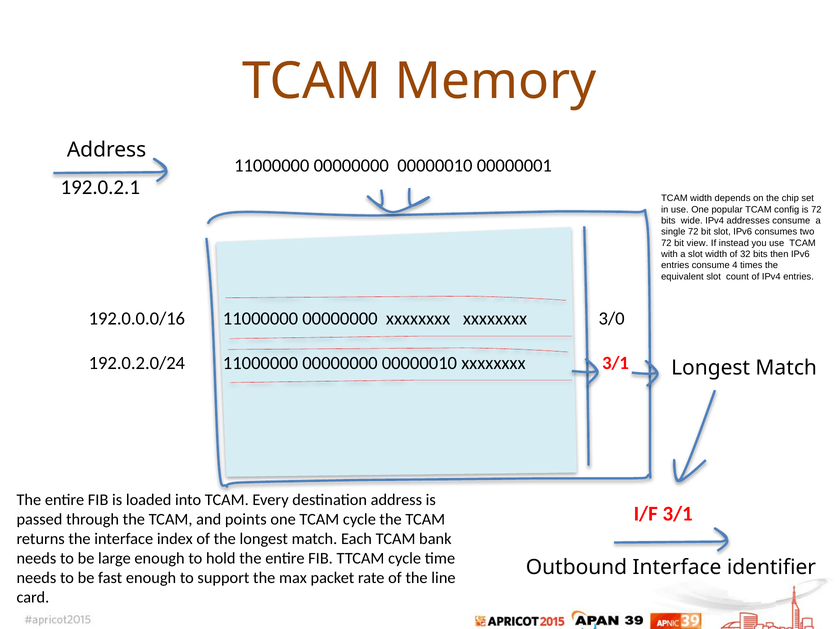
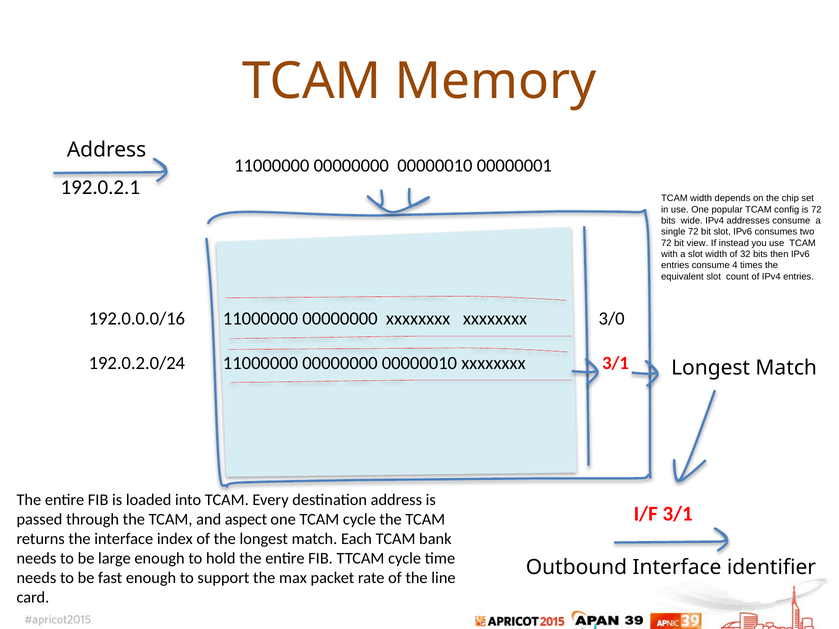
points: points -> aspect (246, 519)
